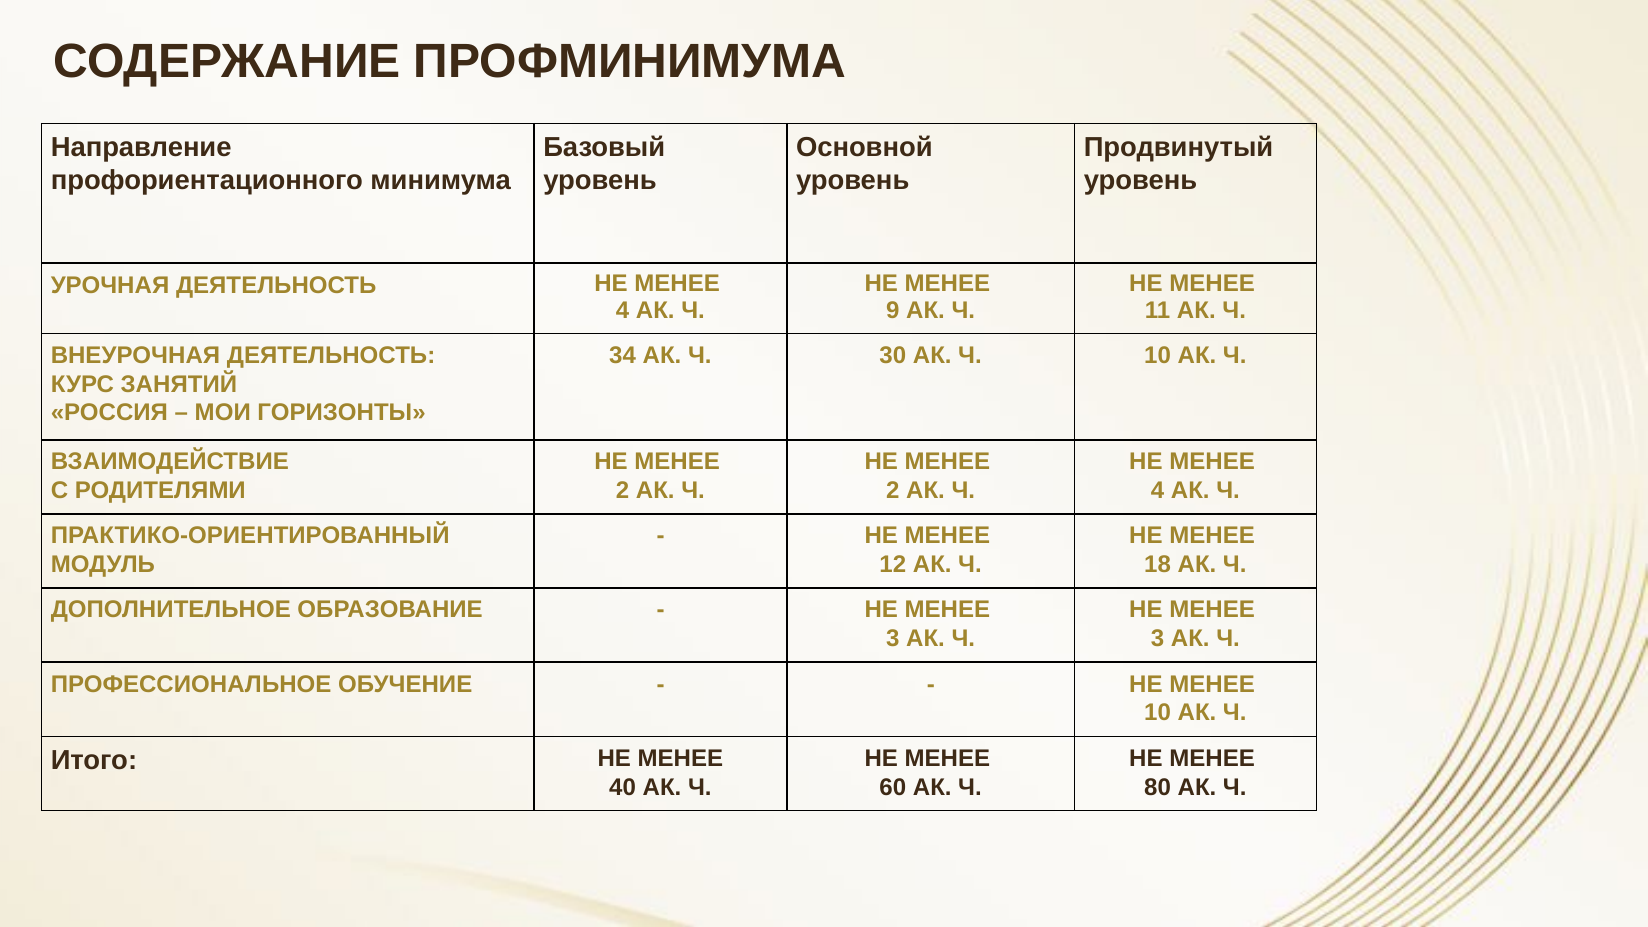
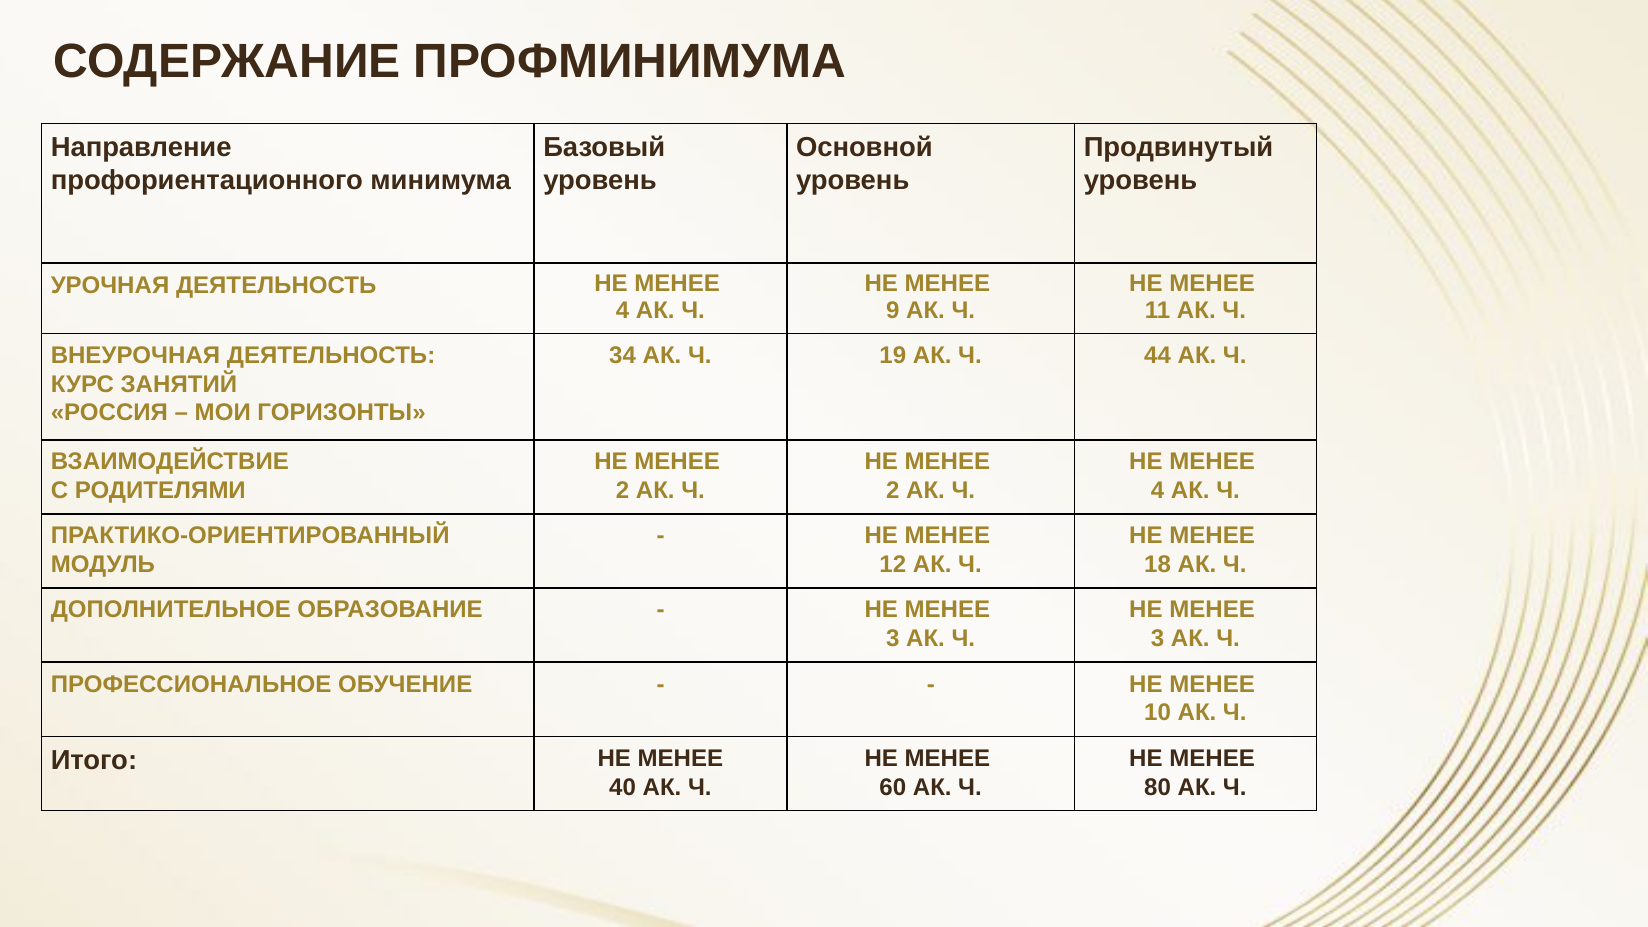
30: 30 -> 19 (893, 355)
Ч 10: 10 -> 44 (1158, 355)
